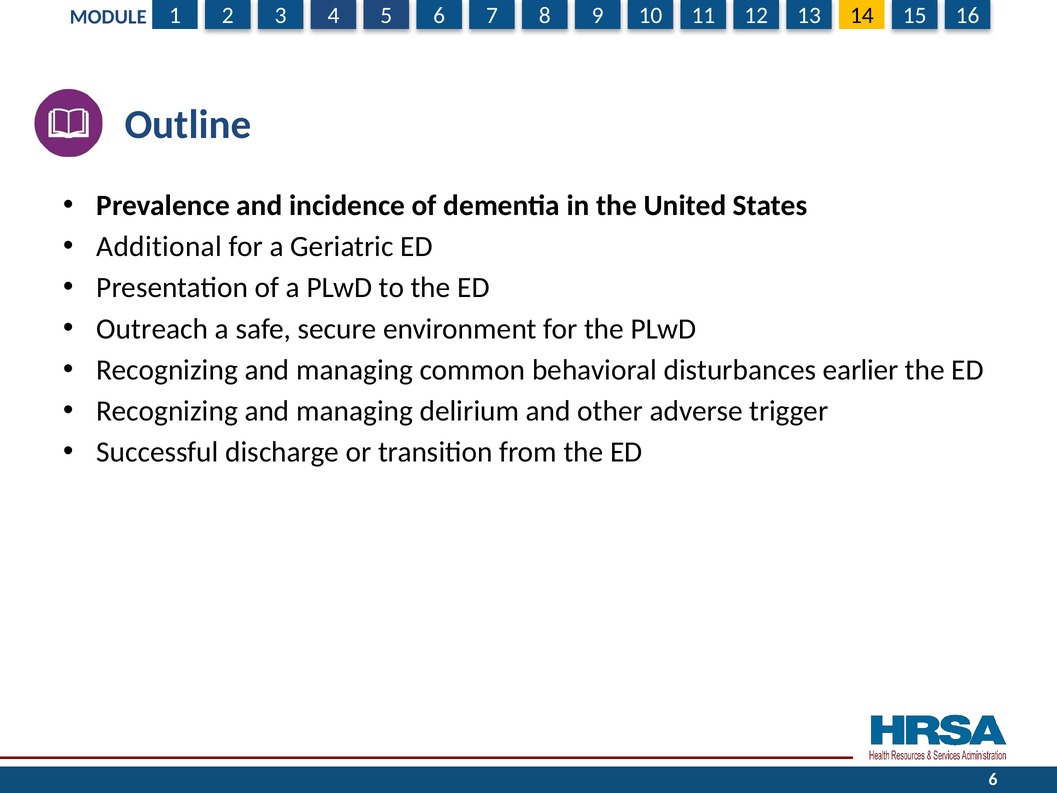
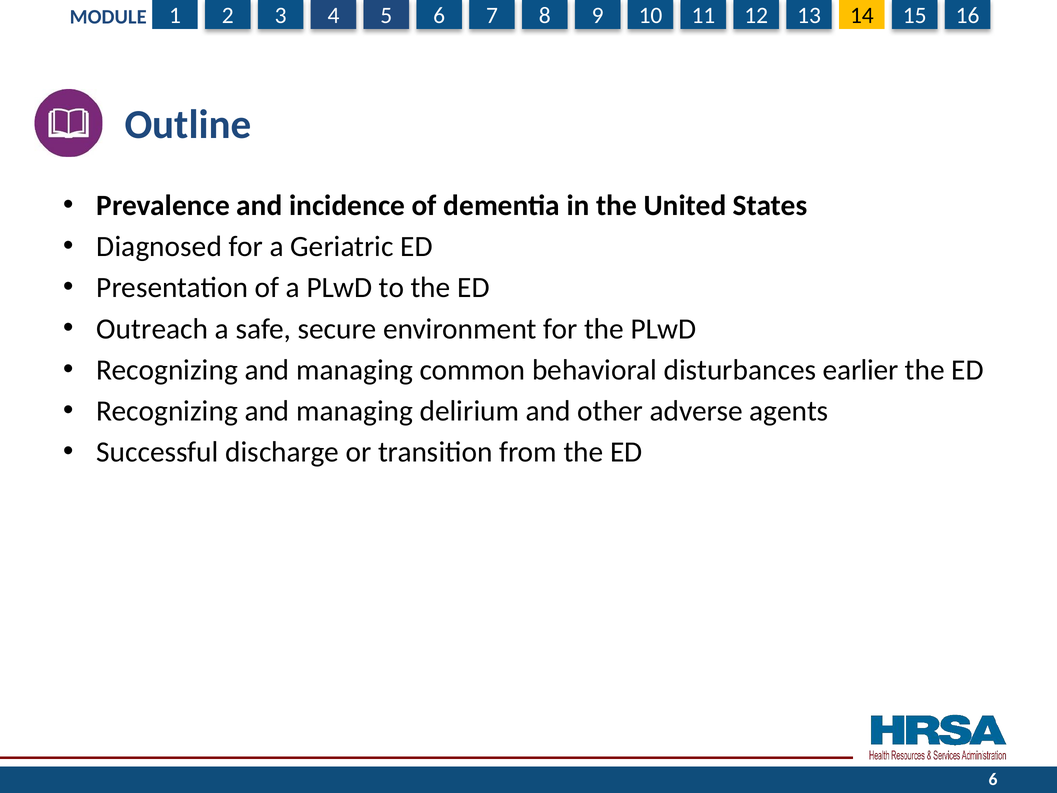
Additional: Additional -> Diagnosed (159, 247)
trigger: trigger -> agents (789, 411)
